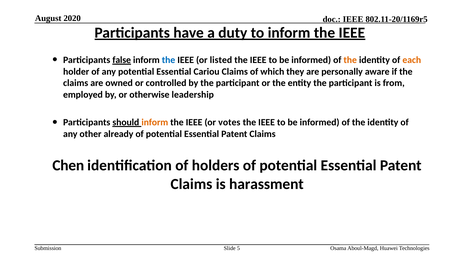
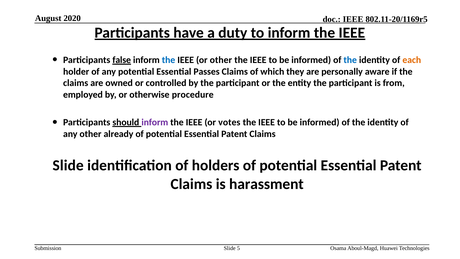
or listed: listed -> other (221, 60)
the colour: orange -> blue (350, 60)
Cariou: Cariou -> Passes (207, 71)
leadership: leadership -> procedure (193, 94)
inform colour: orange -> purple (155, 122)
Chen: Chen -> Slide (68, 165)
